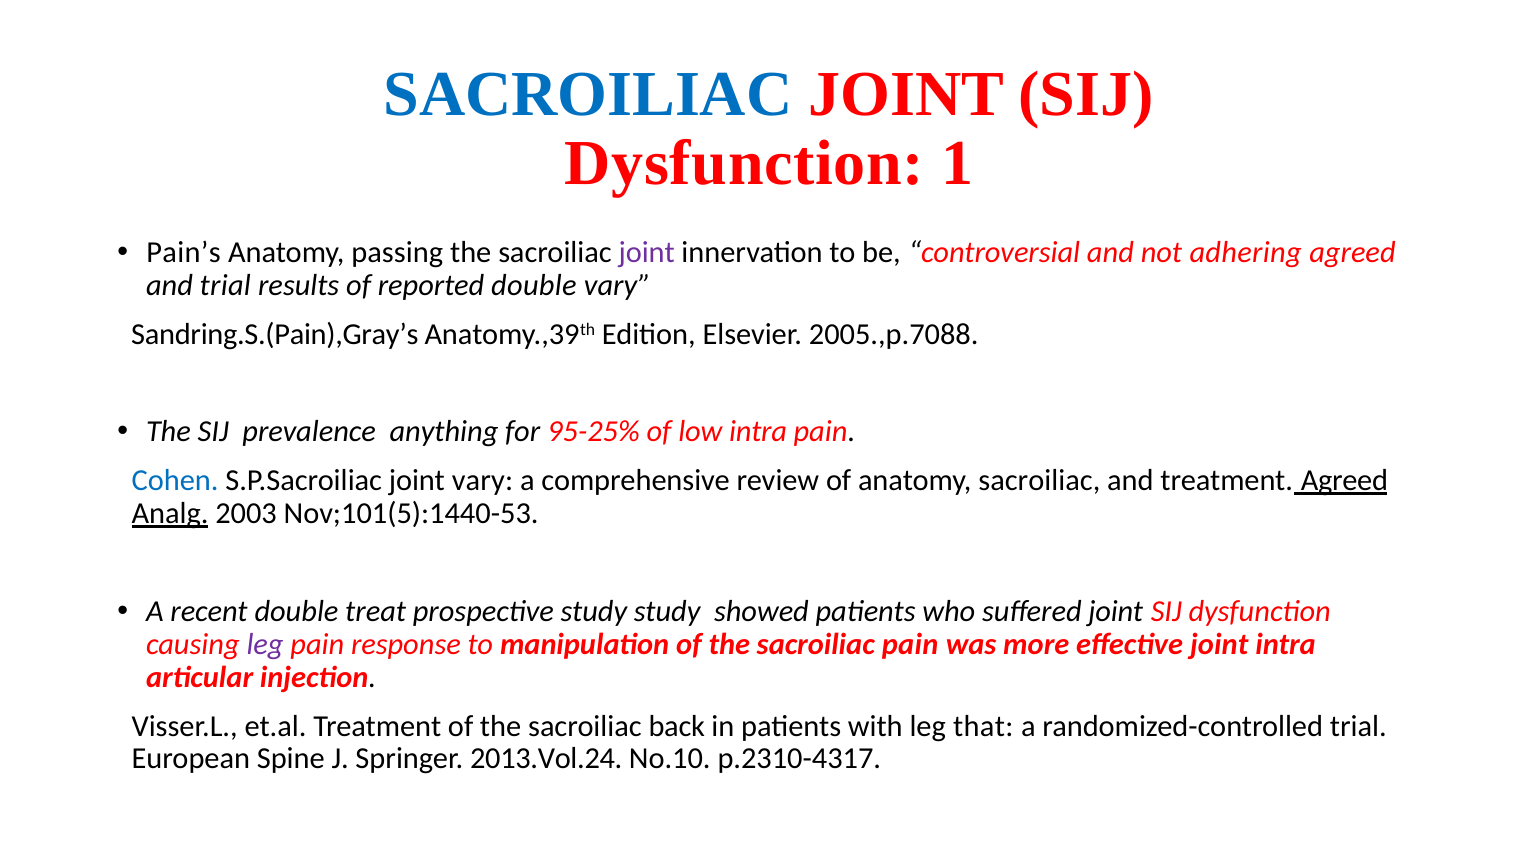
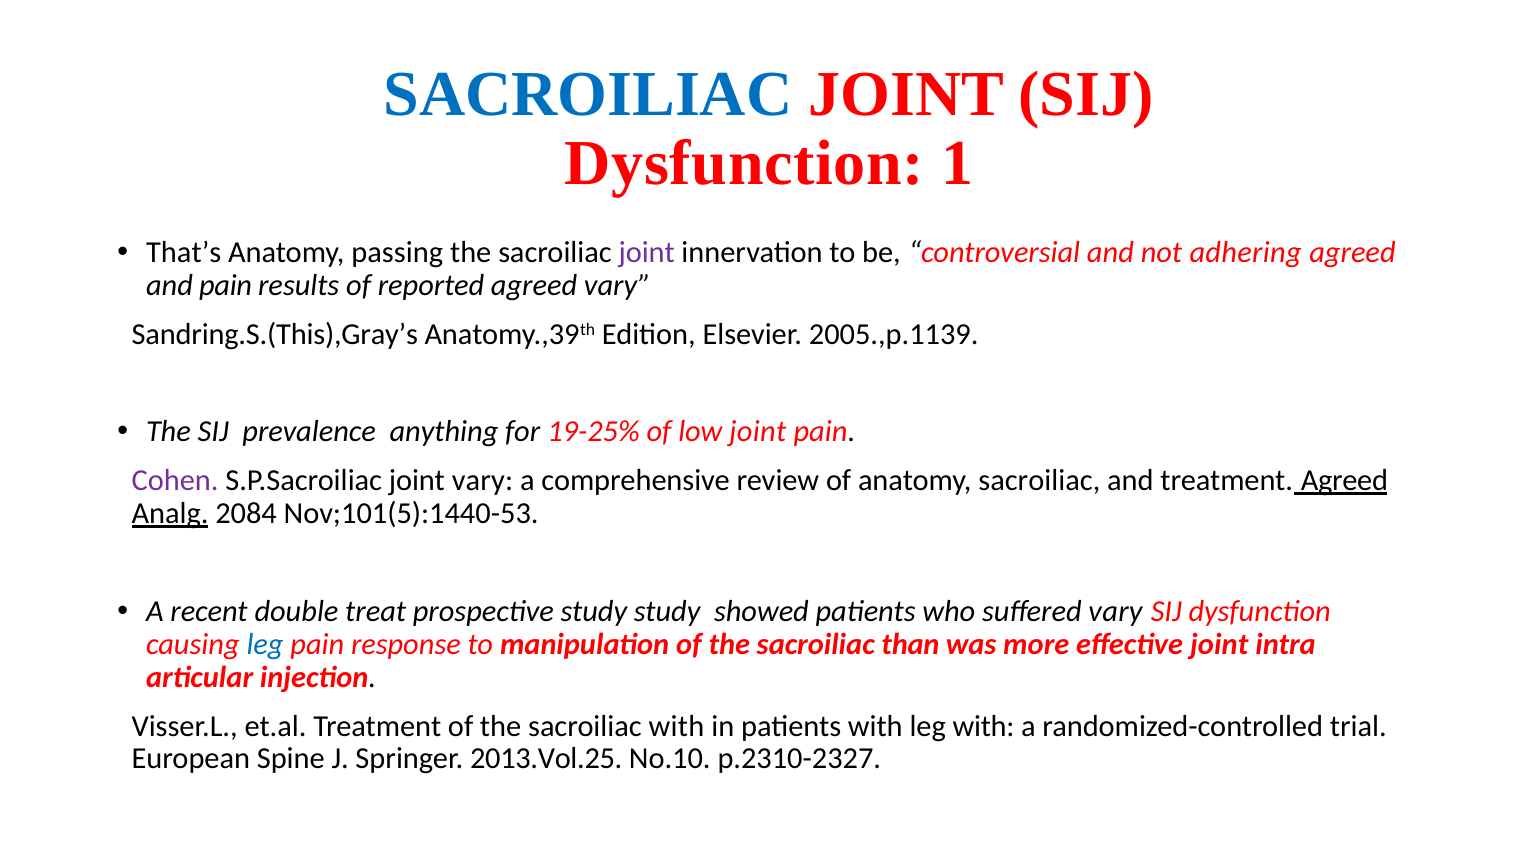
Pain’s: Pain’s -> That’s (184, 252)
and trial: trial -> pain (226, 285)
reported double: double -> agreed (534, 285)
Sandring.S.(Pain),Gray’s: Sandring.S.(Pain),Gray’s -> Sandring.S.(This),Gray’s (275, 334)
2005.,p.7088: 2005.,p.7088 -> 2005.,p.1139 (894, 334)
95-25%: 95-25% -> 19-25% (594, 432)
low intra: intra -> joint (758, 432)
Cohen colour: blue -> purple (175, 481)
2003: 2003 -> 2084 (246, 514)
suffered joint: joint -> vary (1116, 611)
leg colour: purple -> blue (265, 644)
sacroiliac pain: pain -> than (910, 644)
sacroiliac back: back -> with (676, 726)
leg that: that -> with (984, 726)
2013.Vol.24: 2013.Vol.24 -> 2013.Vol.25 (546, 759)
p.2310-4317: p.2310-4317 -> p.2310-2327 (799, 759)
